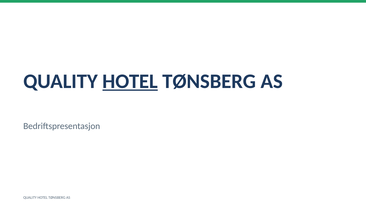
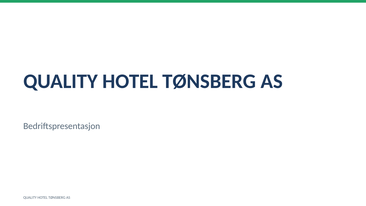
HOTEL underline: present -> none (130, 81)
